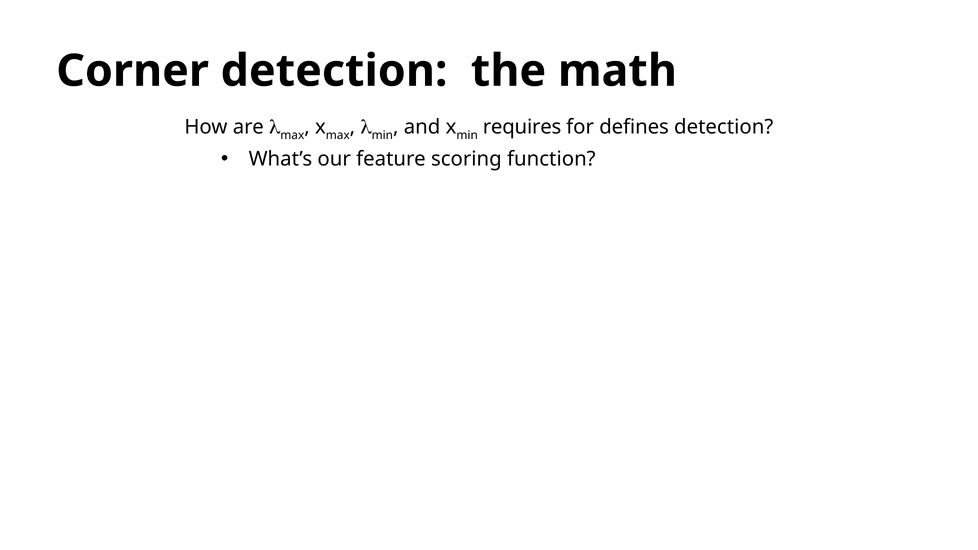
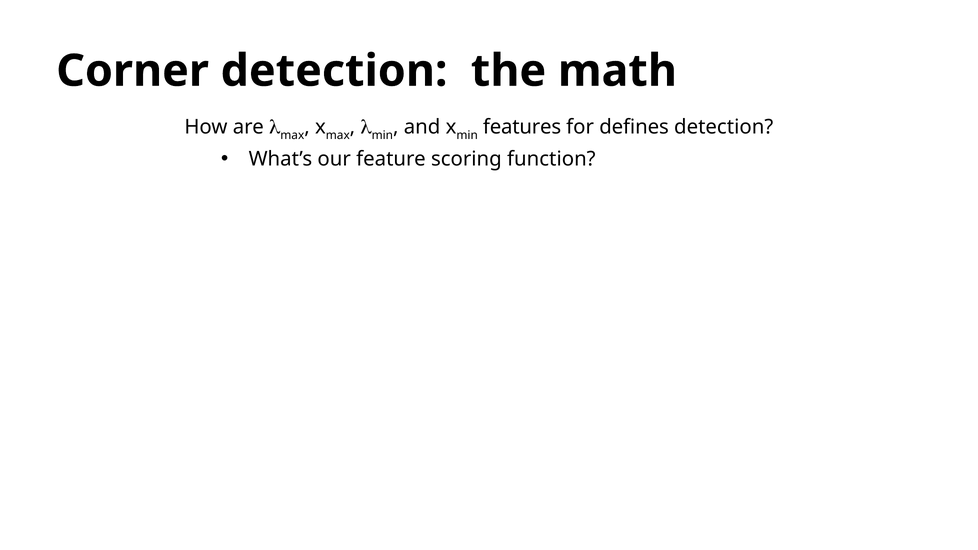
requires: requires -> features (522, 127)
